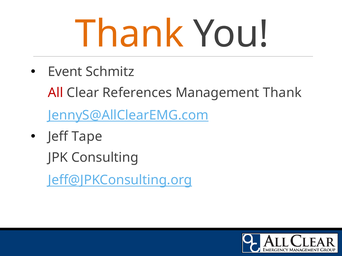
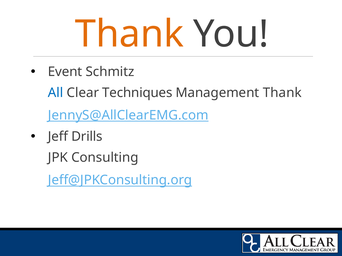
All colour: red -> blue (56, 93)
References: References -> Techniques (137, 93)
Tape: Tape -> Drills (87, 137)
